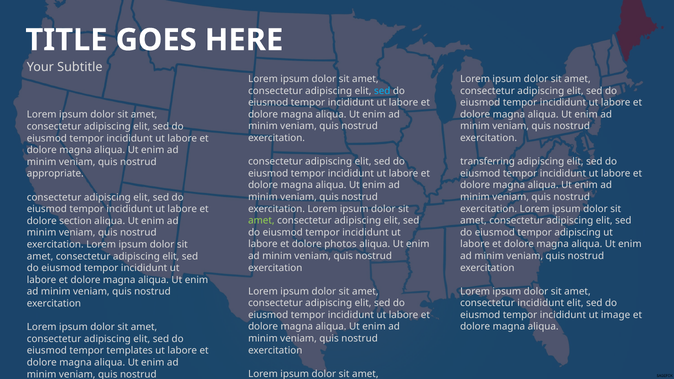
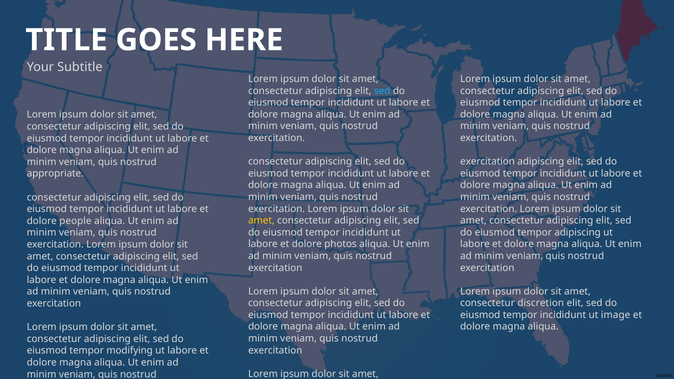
transferring: transferring -> exercitation (488, 162)
amet colour: light green -> yellow (261, 221)
section: section -> people (75, 221)
consectetur incididunt: incididunt -> discretion (541, 303)
templates: templates -> modifying (130, 351)
